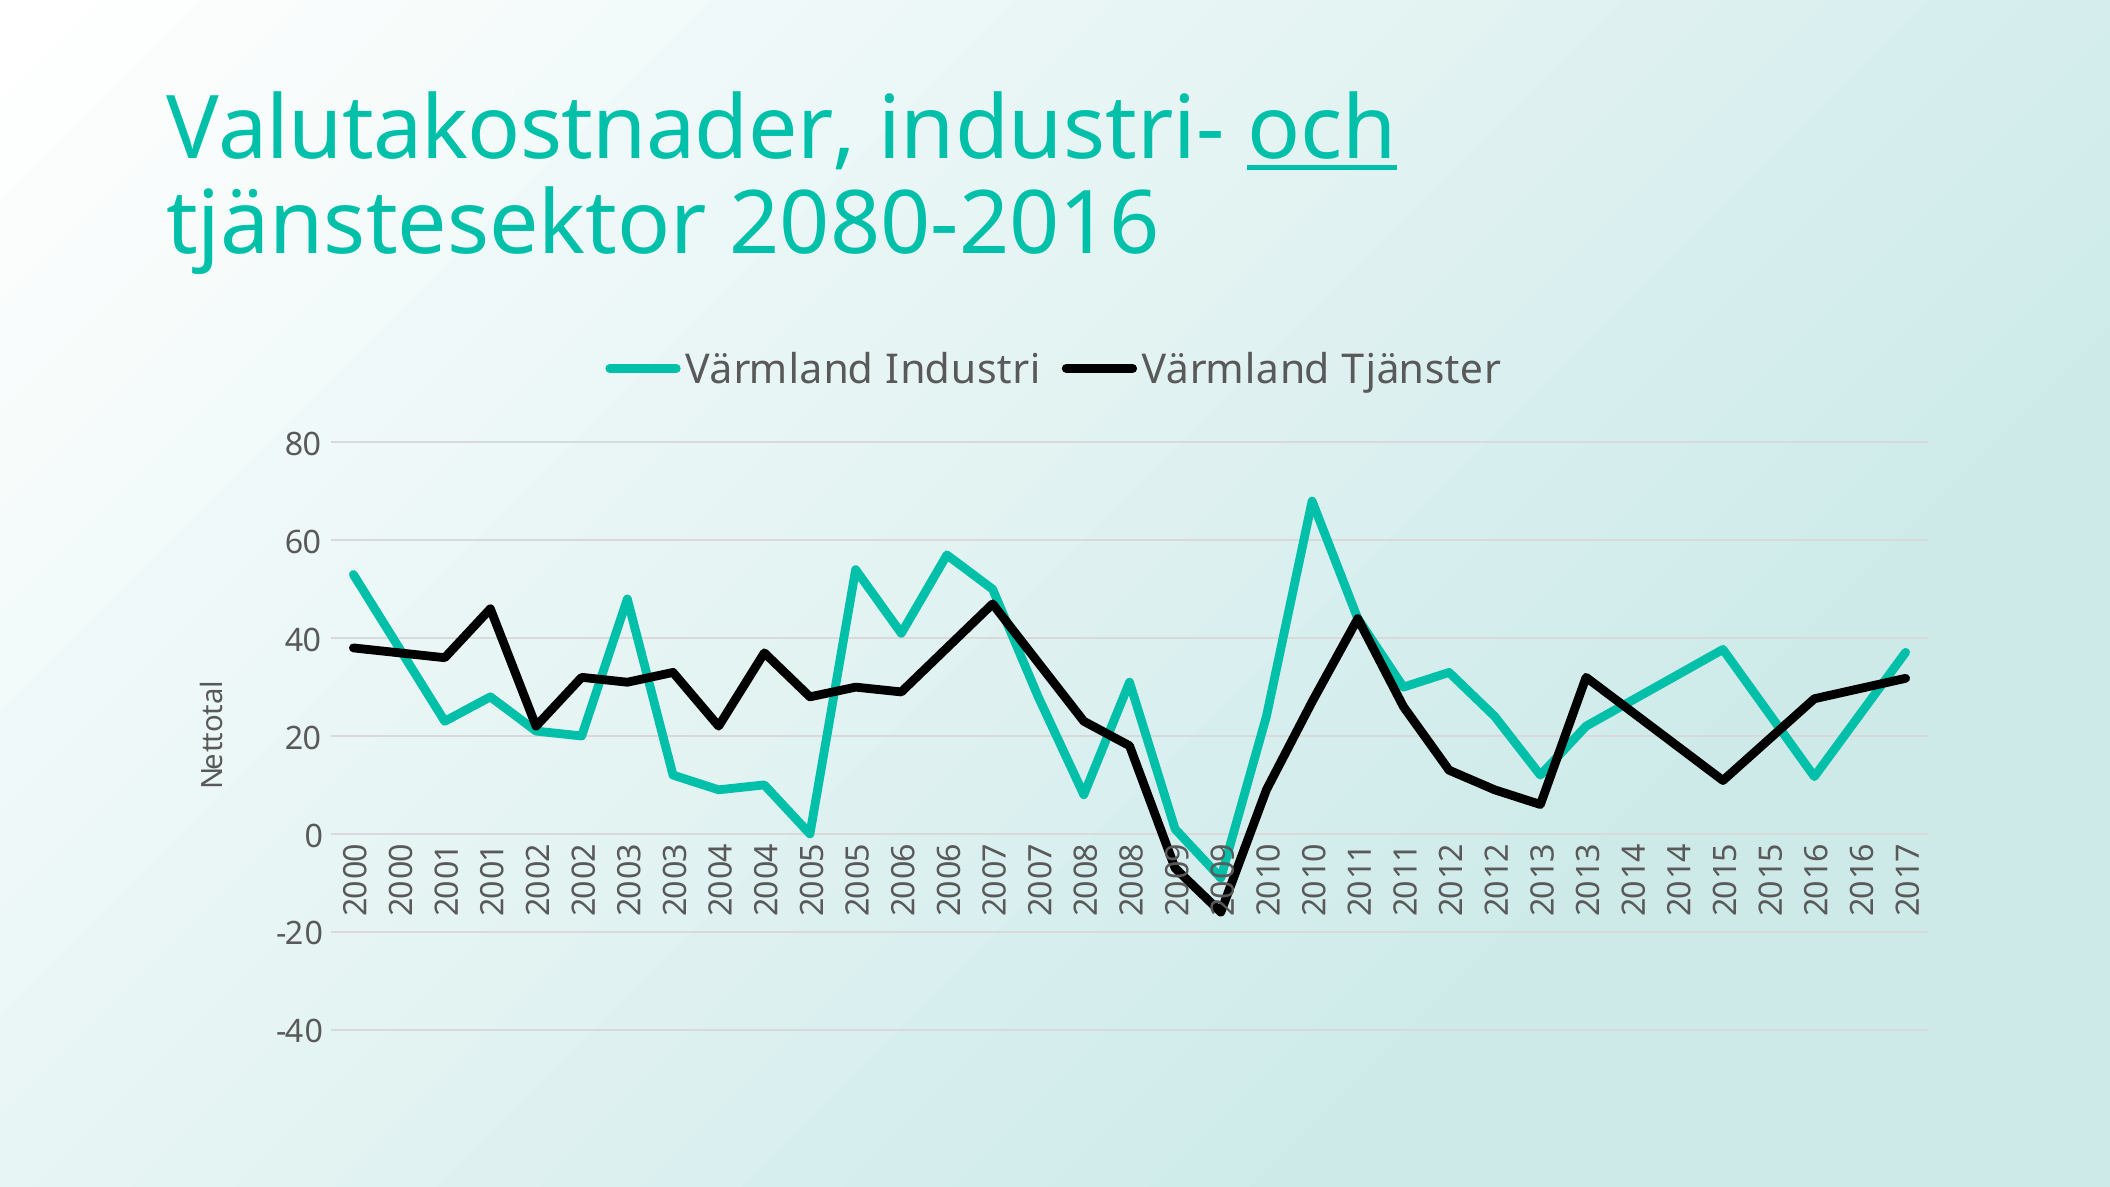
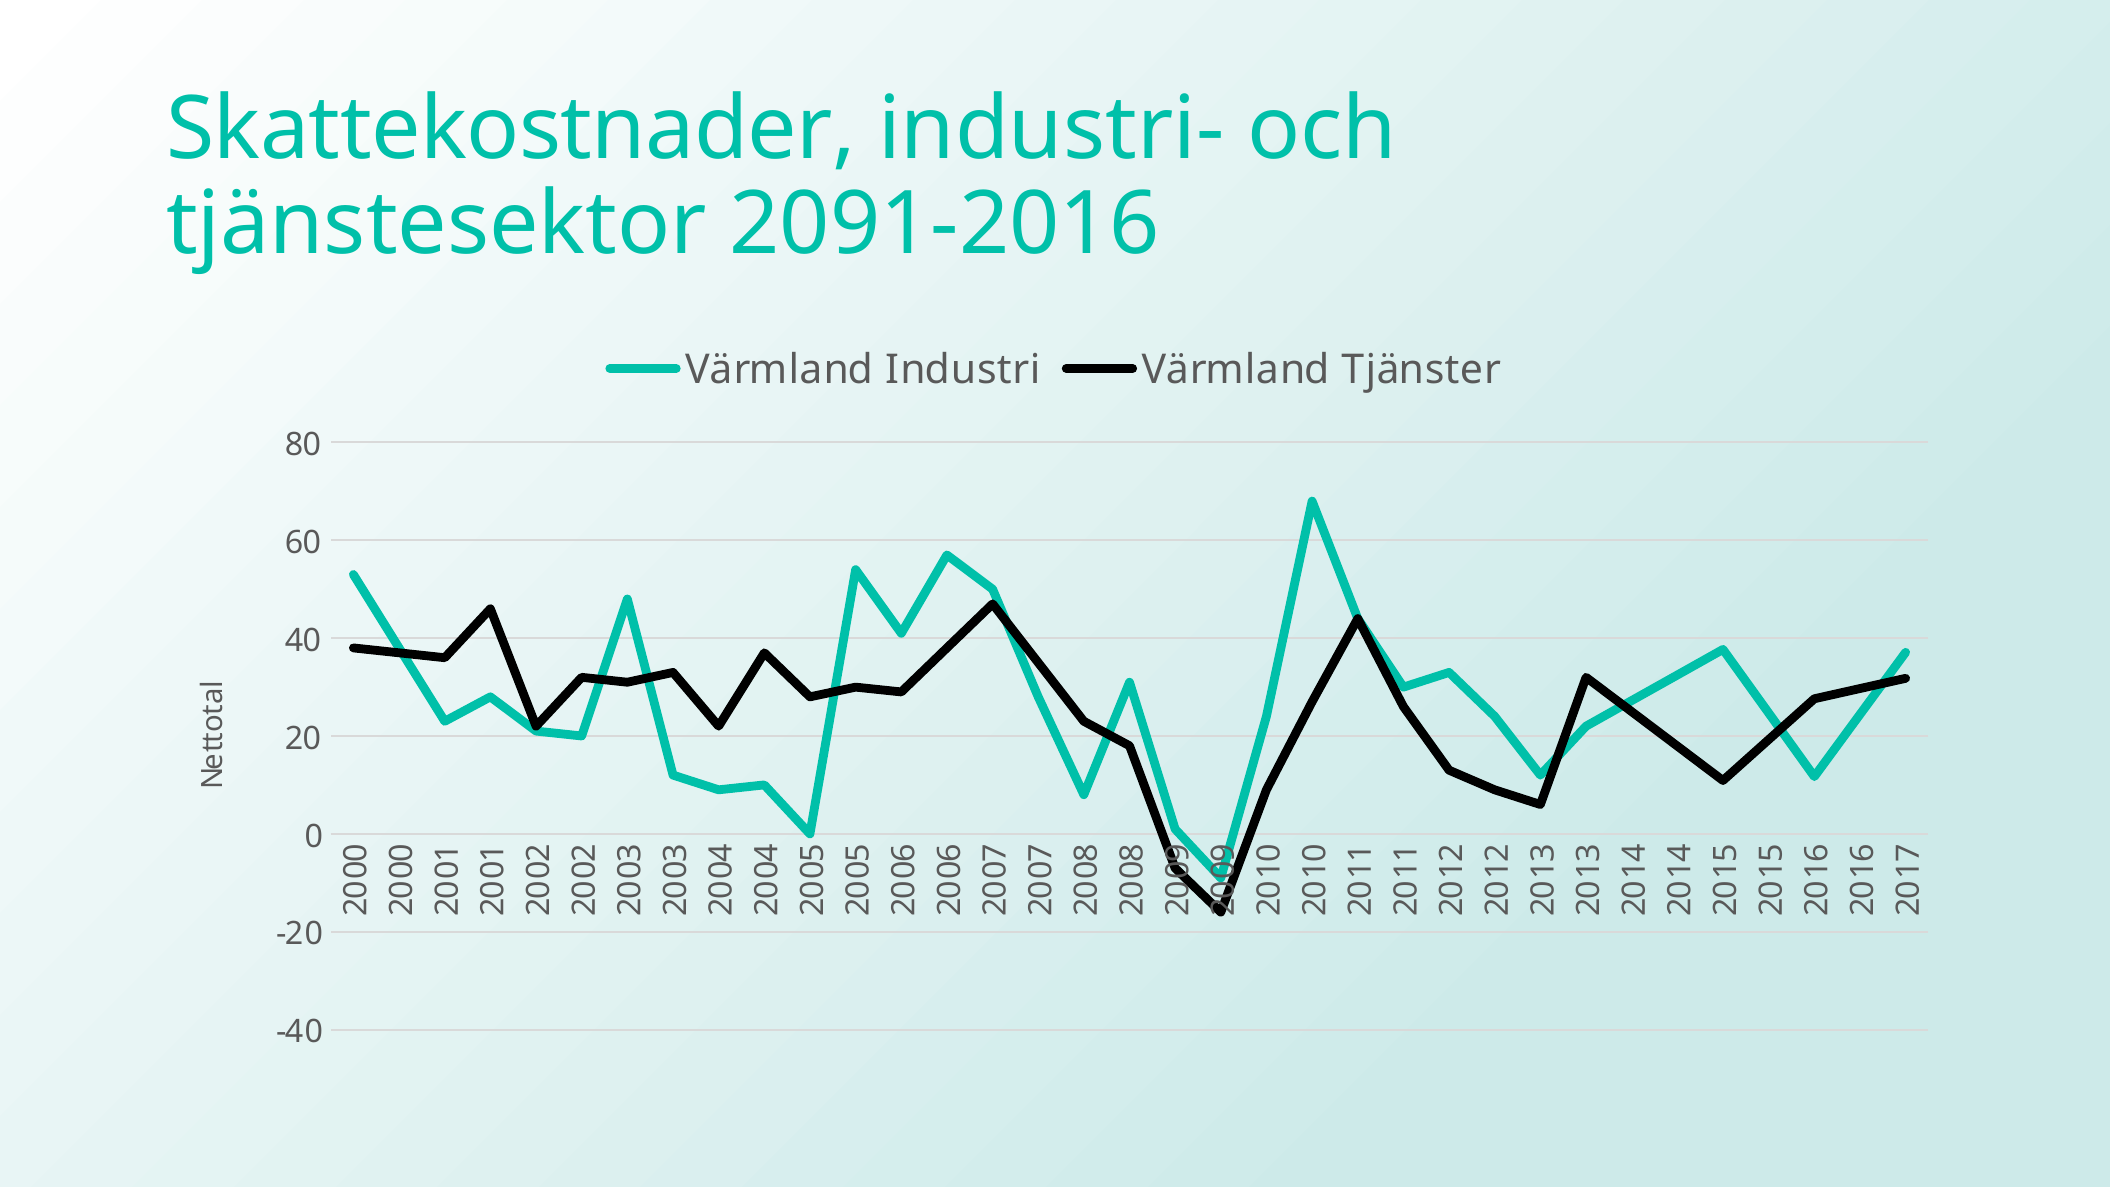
Valutakostnader: Valutakostnader -> Skattekostnader (511, 130)
och underline: present -> none (1322, 130)
2080-2016: 2080-2016 -> 2091-2016 (945, 225)
